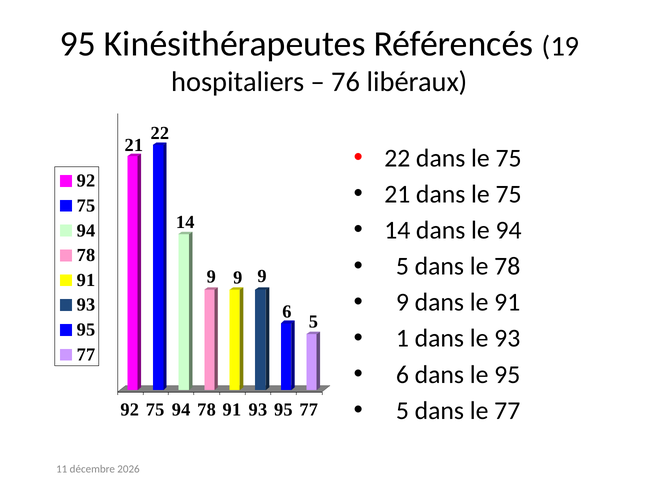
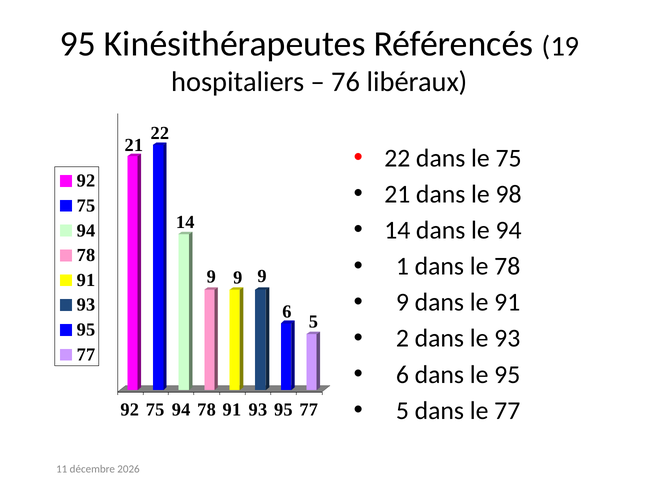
21 dans le 75: 75 -> 98 (509, 194)
5: 5 -> 1 (402, 266)
1: 1 -> 2 (402, 338)
